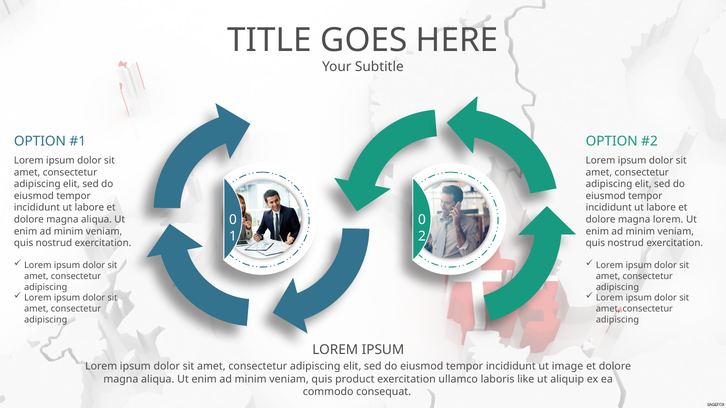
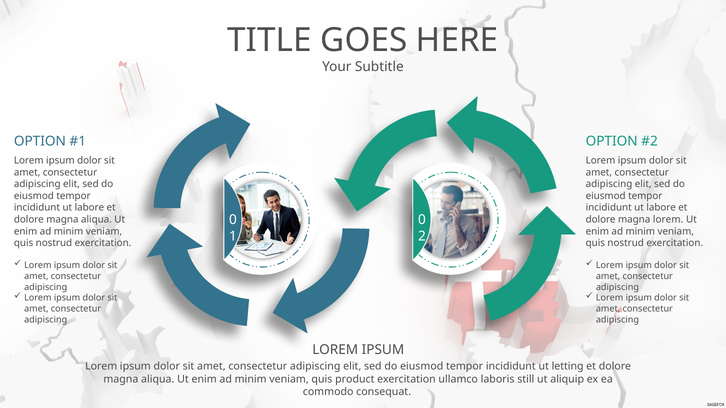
image: image -> letting (568, 367)
like: like -> still (526, 379)
